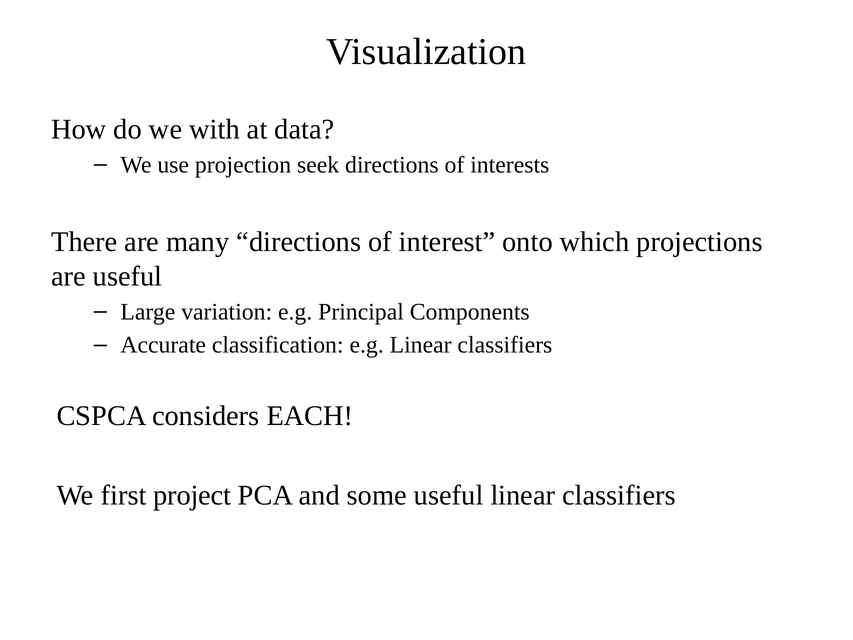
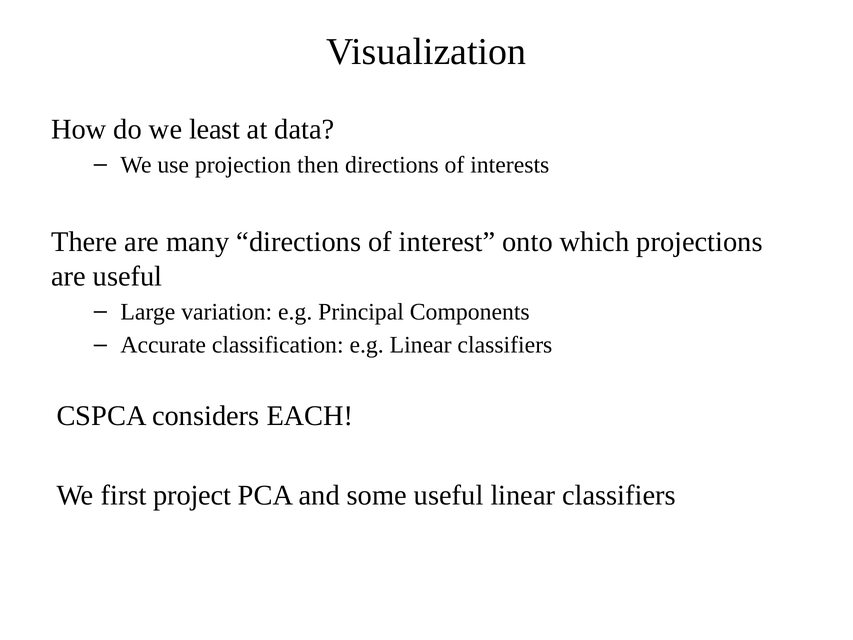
with: with -> least (215, 129)
seek: seek -> then (318, 165)
